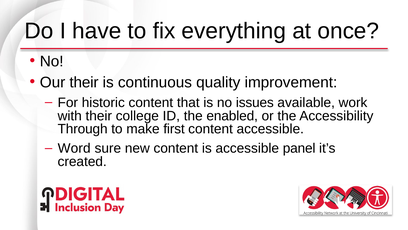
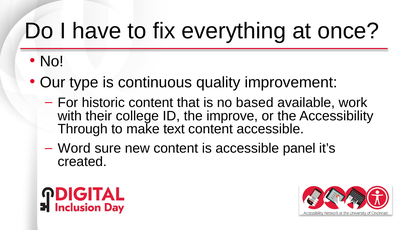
Our their: their -> type (84, 82)
issues: issues -> based (255, 102)
enabled: enabled -> improve (232, 116)
first: first -> text (174, 129)
